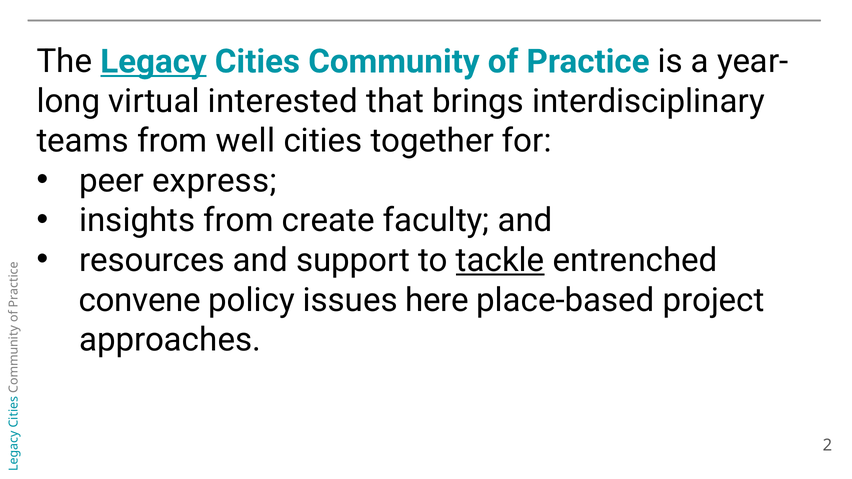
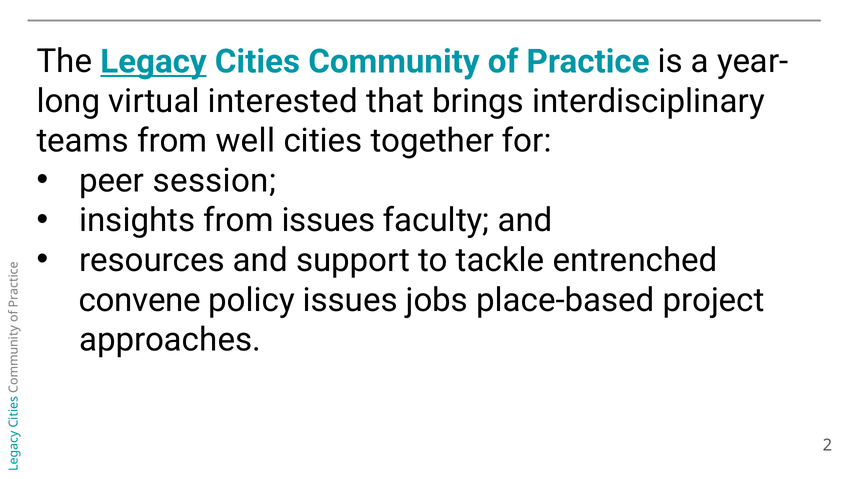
express: express -> session (214, 181)
from create: create -> issues (329, 221)
tackle underline: present -> none (500, 260)
here: here -> jobs (437, 300)
